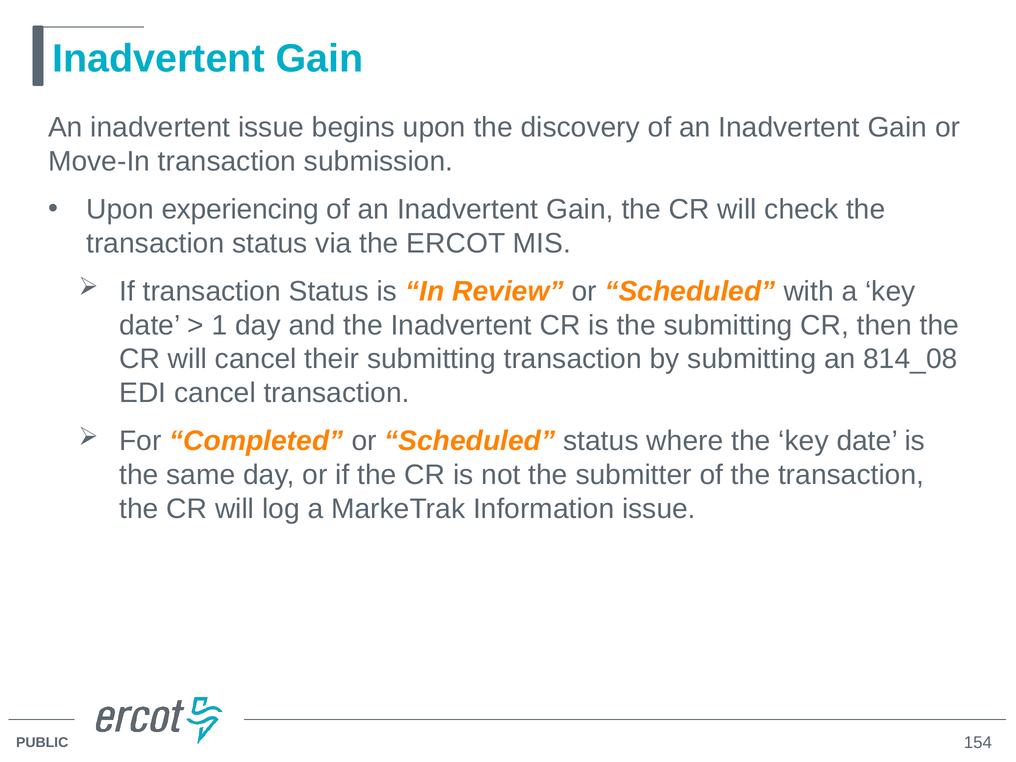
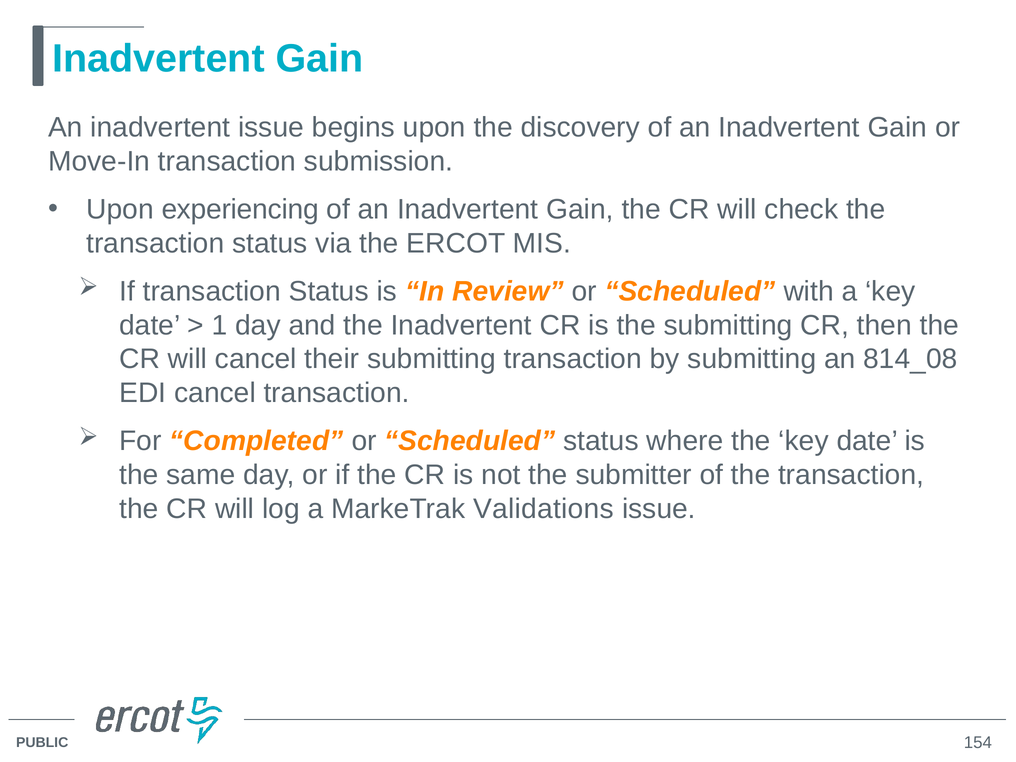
Information: Information -> Validations (543, 509)
